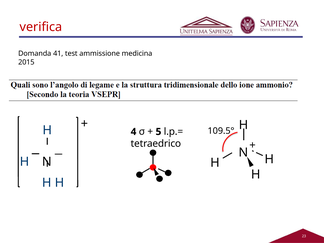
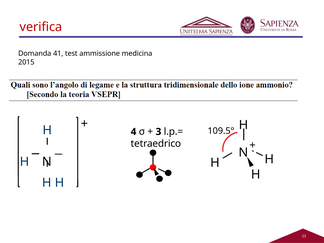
5: 5 -> 3 (158, 132)
